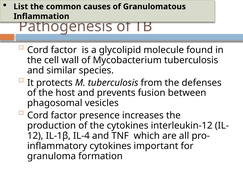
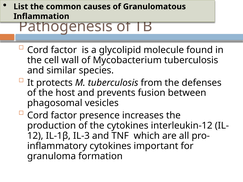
IL-4: IL-4 -> IL-3 (81, 136)
